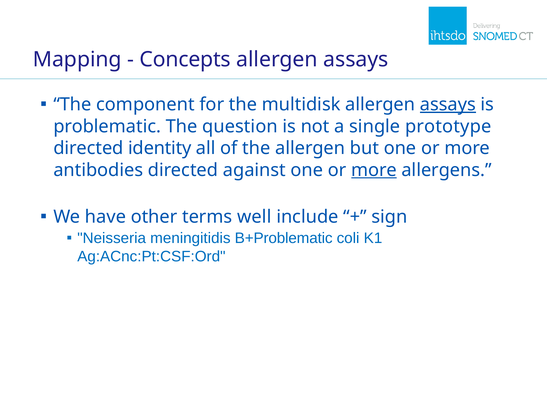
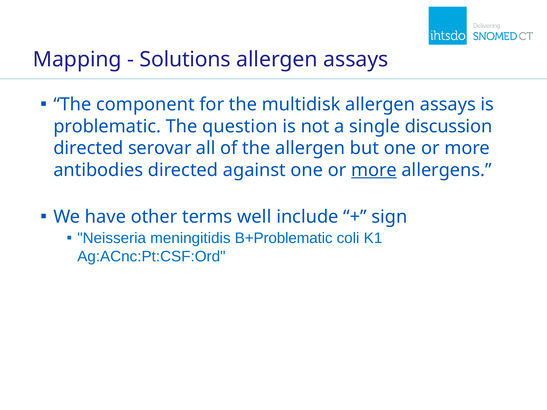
Concepts: Concepts -> Solutions (185, 59)
assays underline: present -> none (448, 105)
prototype: prototype -> discussion (449, 126)
identity: identity -> serovar (160, 148)
